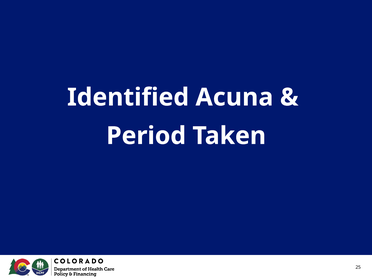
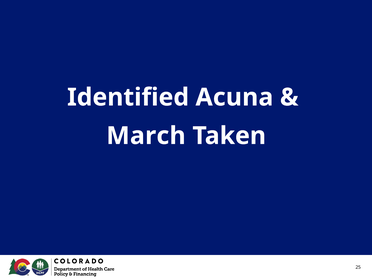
Period: Period -> March (146, 136)
